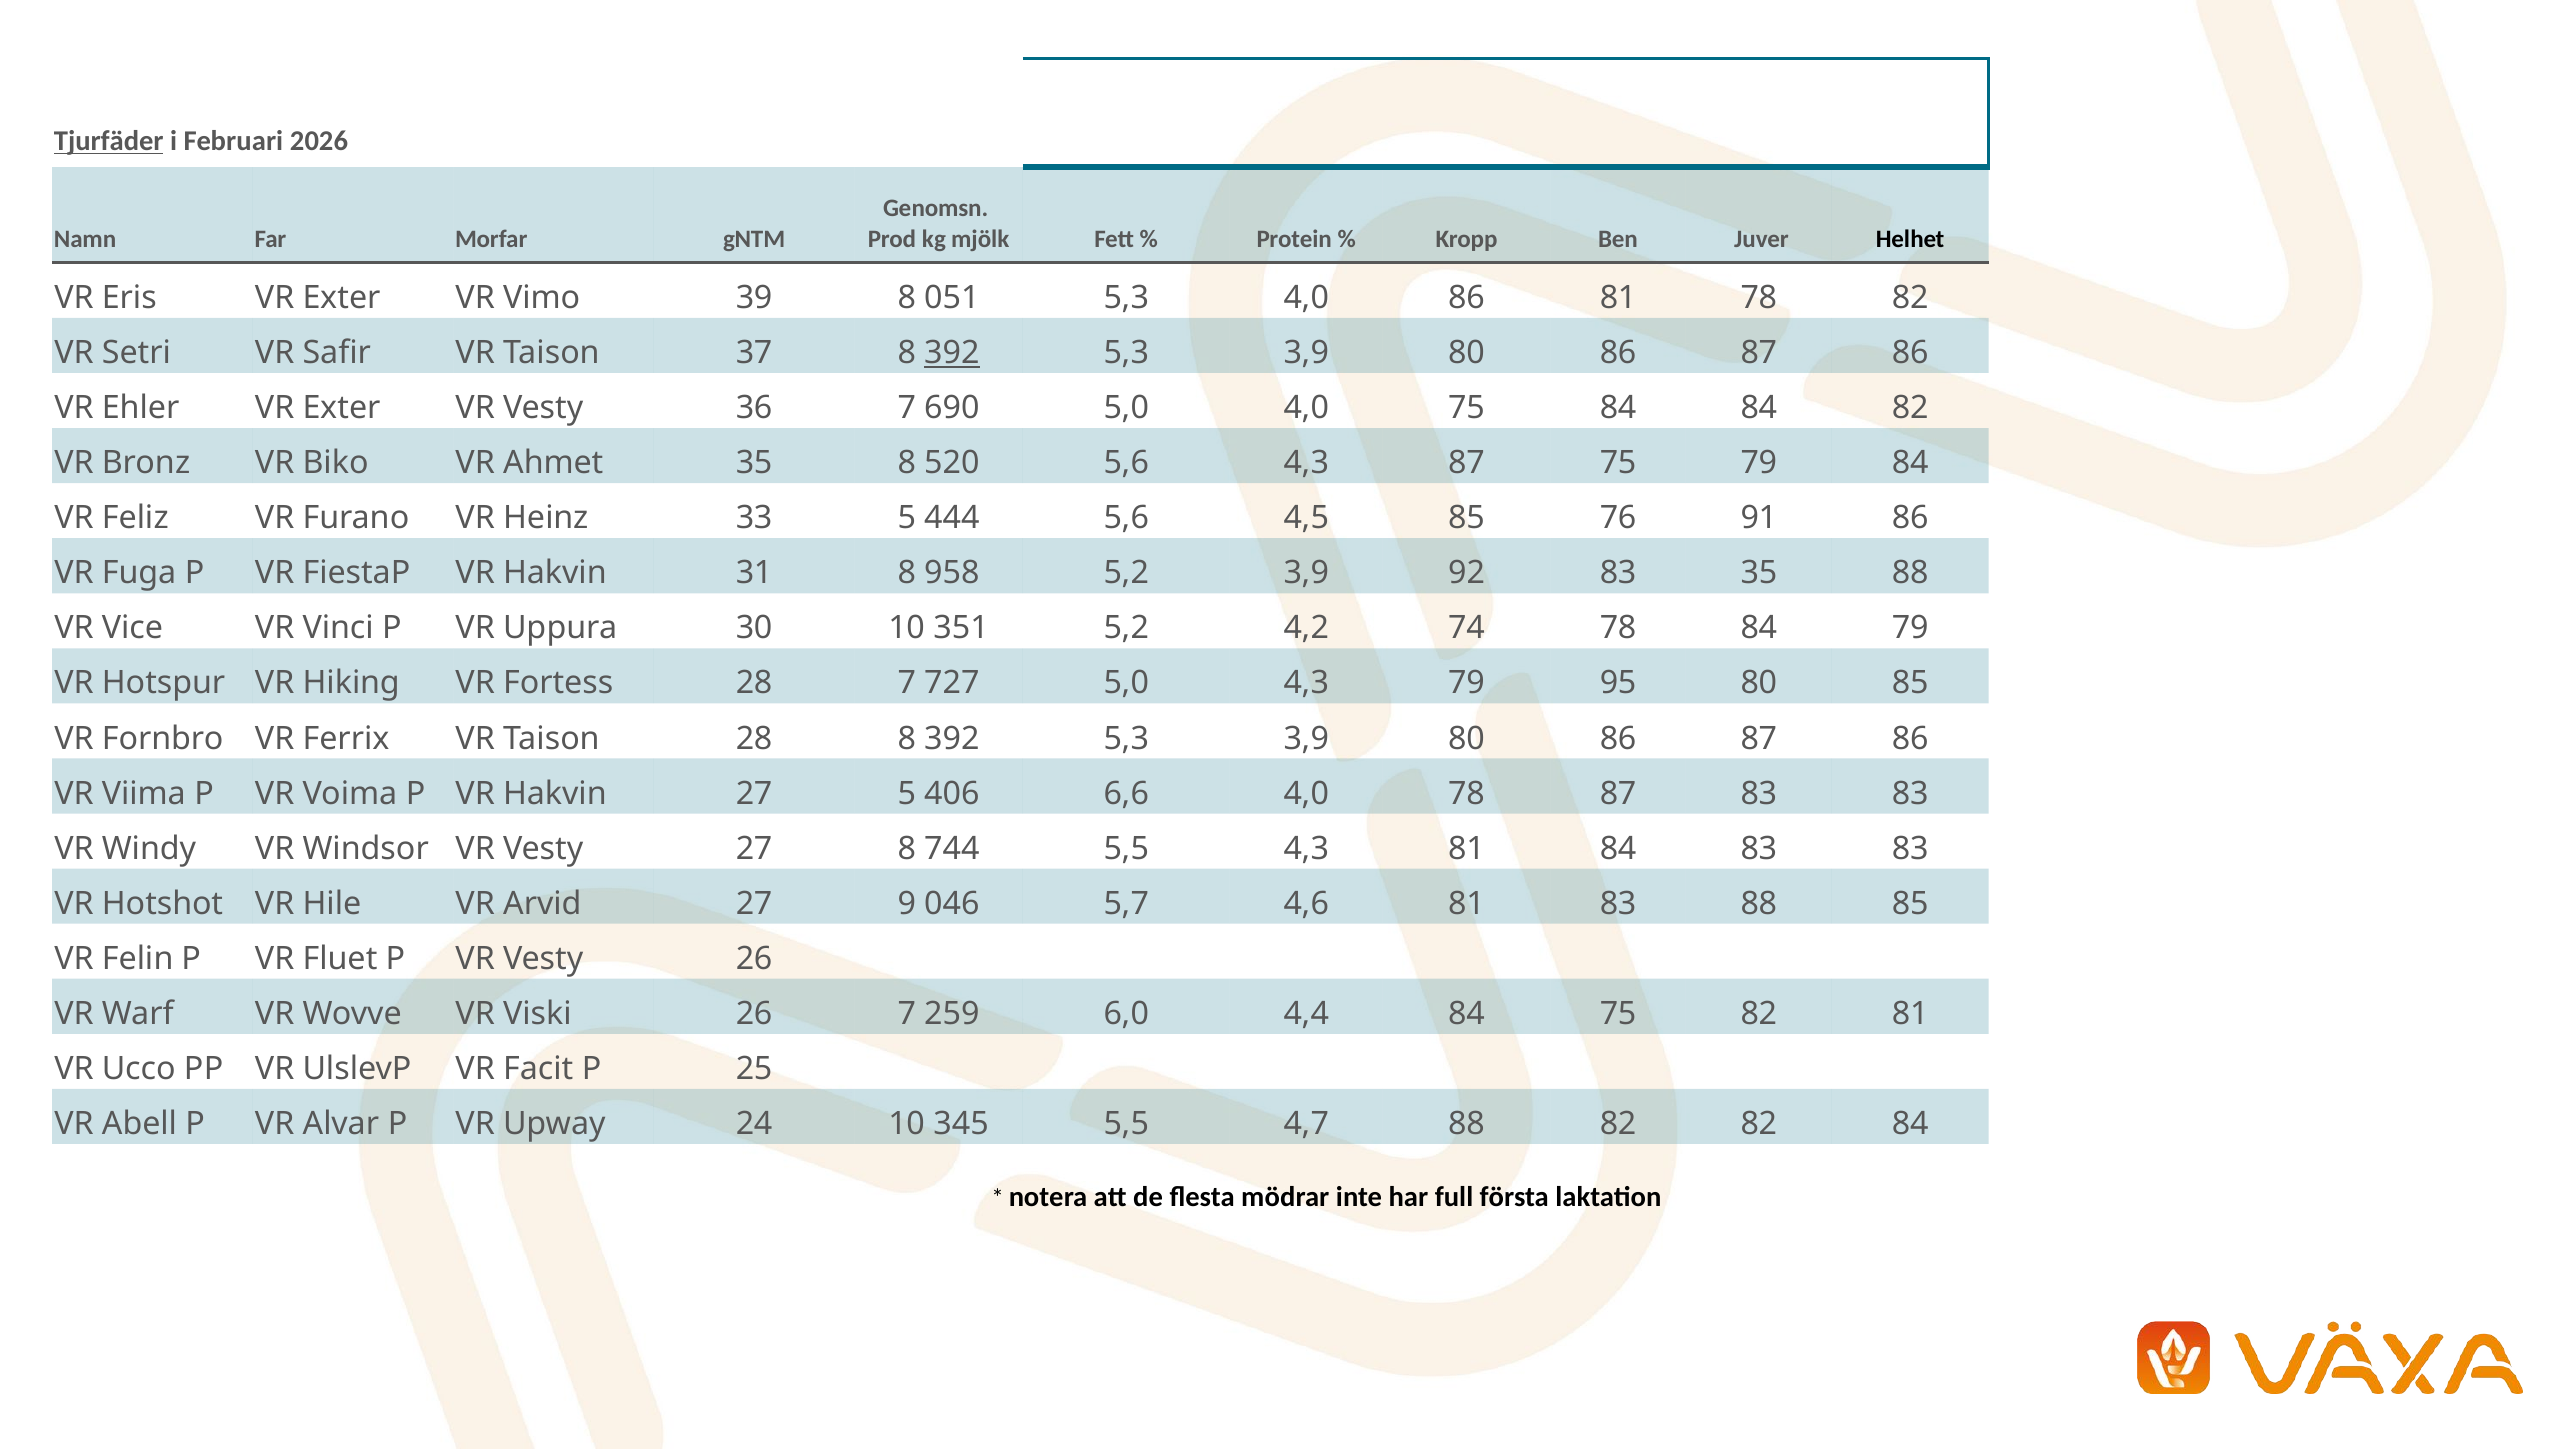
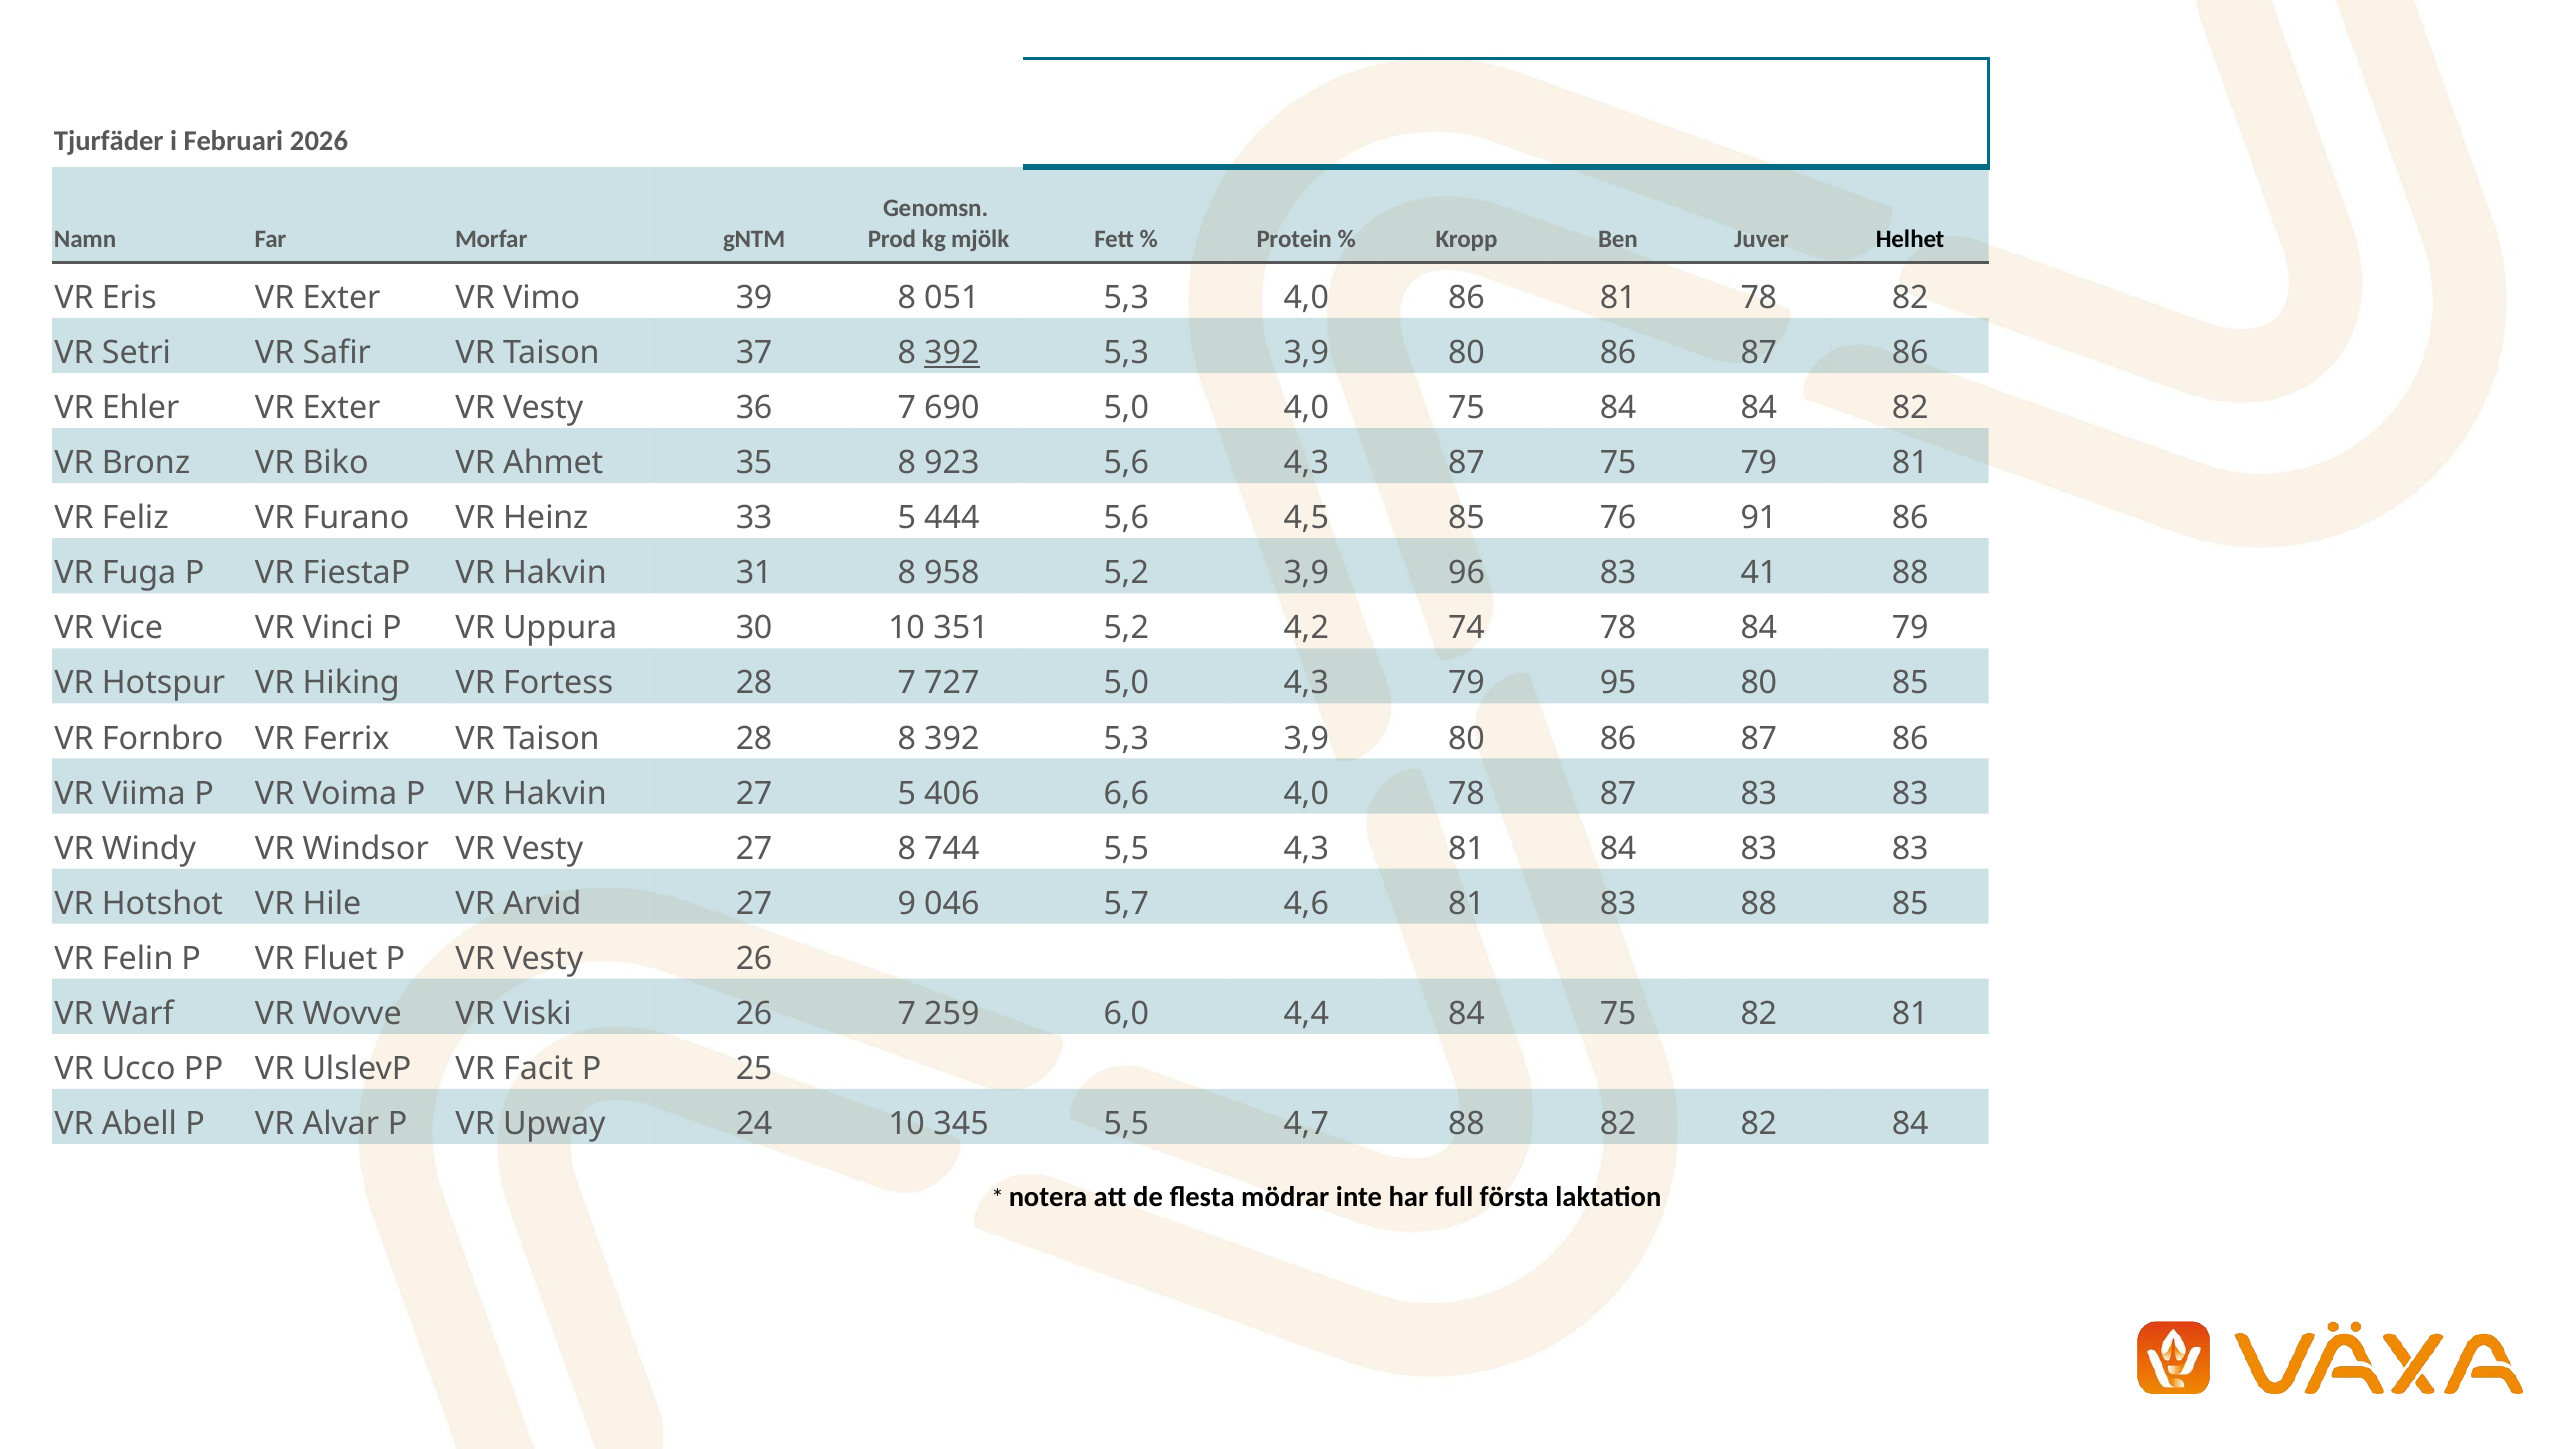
Tjurfäder underline: present -> none (109, 141)
520: 520 -> 923 (952, 463)
79 84: 84 -> 81 (1910, 463)
92: 92 -> 96 (1467, 573)
83 35: 35 -> 41 (1759, 573)
